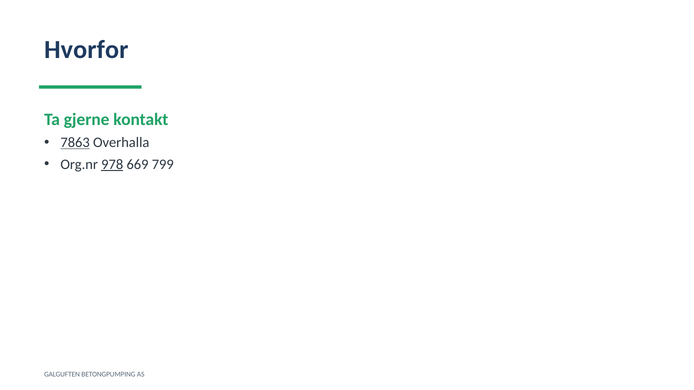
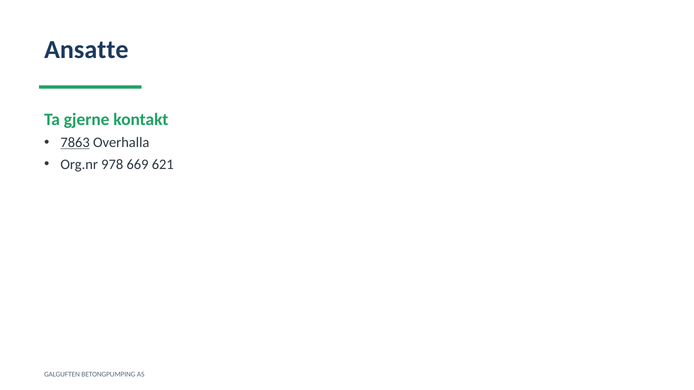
Hvorfor: Hvorfor -> Ansatte (86, 50)
978 underline: present -> none (112, 164)
799: 799 -> 621 (163, 164)
